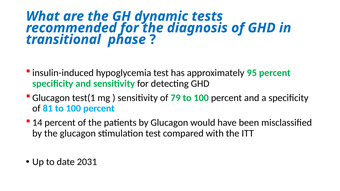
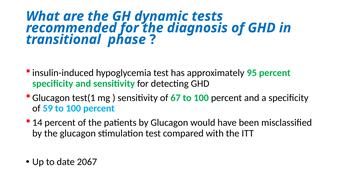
79: 79 -> 67 (176, 98)
81: 81 -> 59 (48, 109)
2031: 2031 -> 2067 (87, 162)
